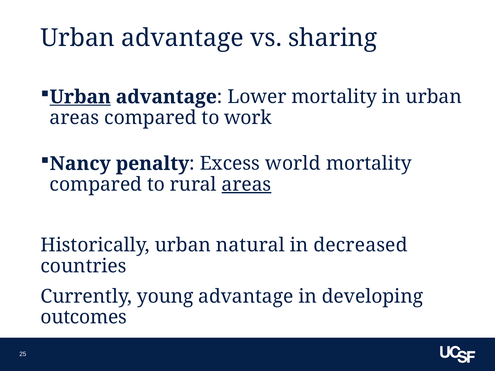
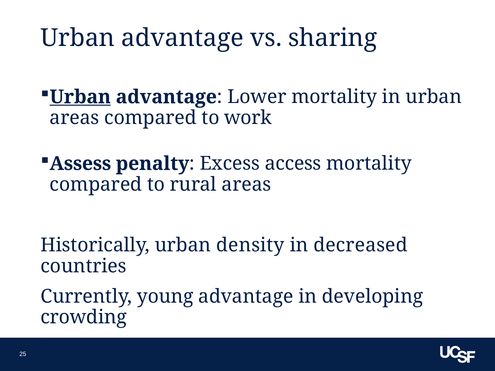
Nancy: Nancy -> Assess (80, 164)
world: world -> access (293, 164)
areas underline: present -> none (246, 185)
natural: natural -> density (250, 245)
outcomes: outcomes -> crowding (84, 317)
